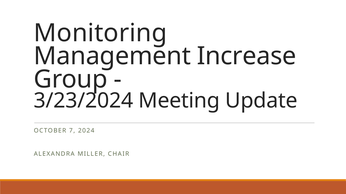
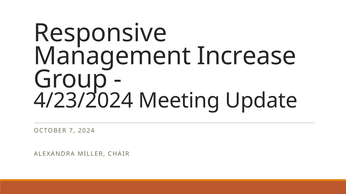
Monitoring: Monitoring -> Responsive (100, 33)
3/23/2024: 3/23/2024 -> 4/23/2024 (84, 101)
